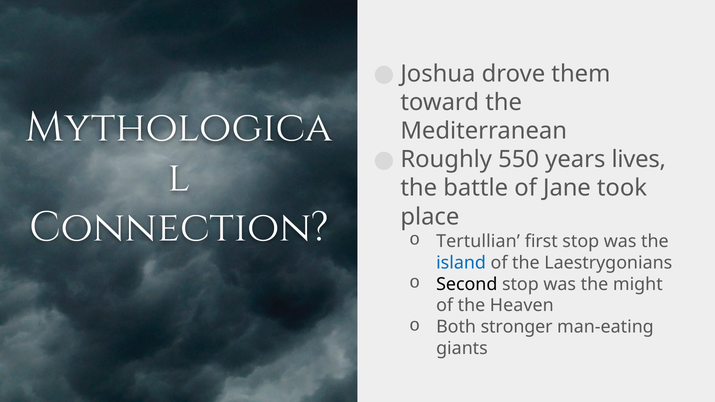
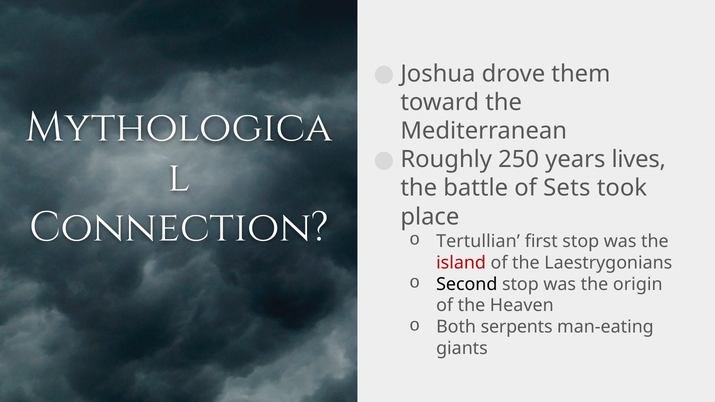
550: 550 -> 250 (519, 160)
Jane: Jane -> Sets (567, 188)
island colour: blue -> red (461, 263)
might: might -> origin (638, 284)
stronger: stronger -> serpents (517, 327)
